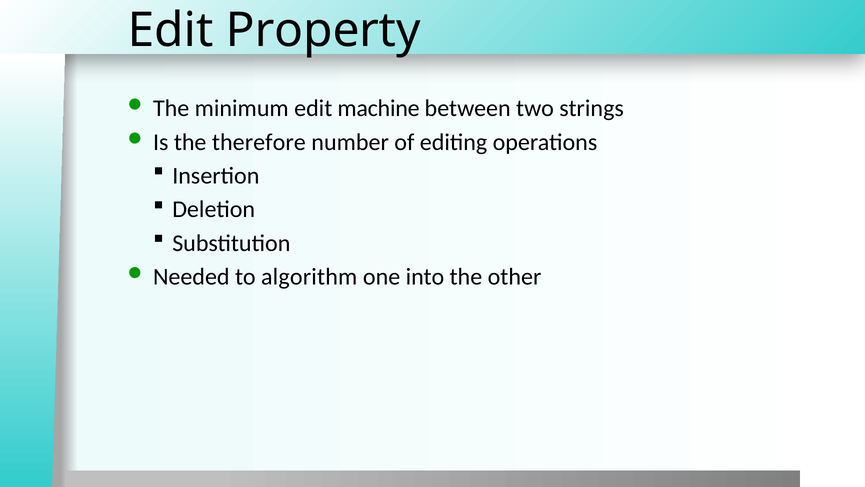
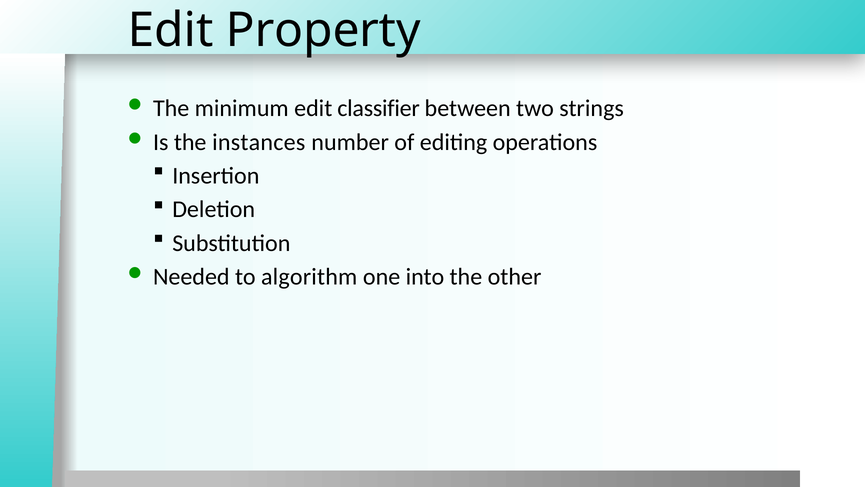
machine: machine -> classifier (379, 109)
therefore: therefore -> instances (259, 142)
